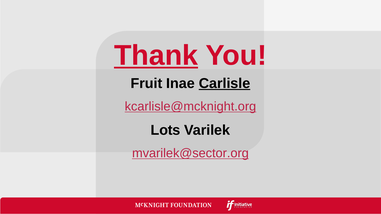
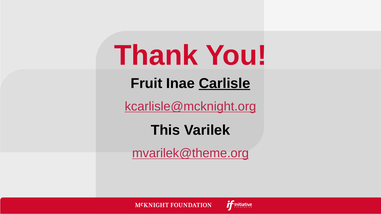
Thank underline: present -> none (156, 55)
Lots: Lots -> This (165, 130)
mvarilek@sector.org: mvarilek@sector.org -> mvarilek@theme.org (190, 153)
